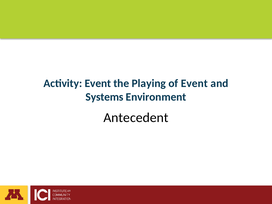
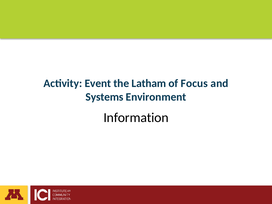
Playing: Playing -> Latham (149, 83)
of Event: Event -> Focus (194, 83)
Antecedent: Antecedent -> Information (136, 118)
